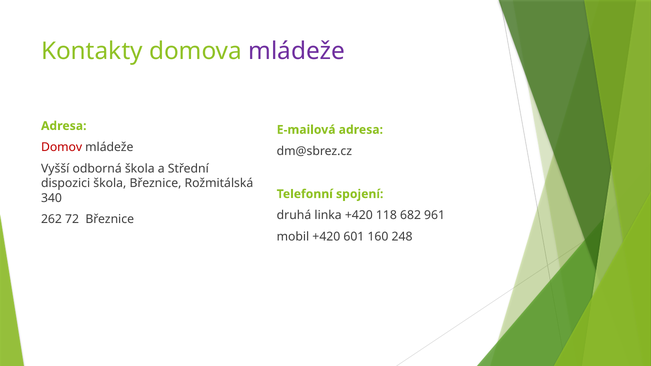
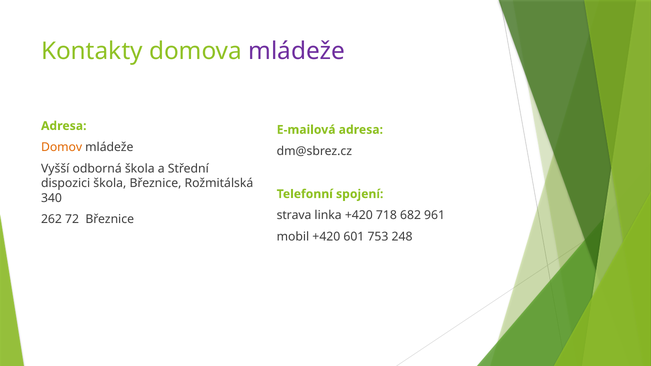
Domov colour: red -> orange (62, 147)
druhá: druhá -> strava (294, 216)
118: 118 -> 718 (386, 216)
160: 160 -> 753 (378, 237)
